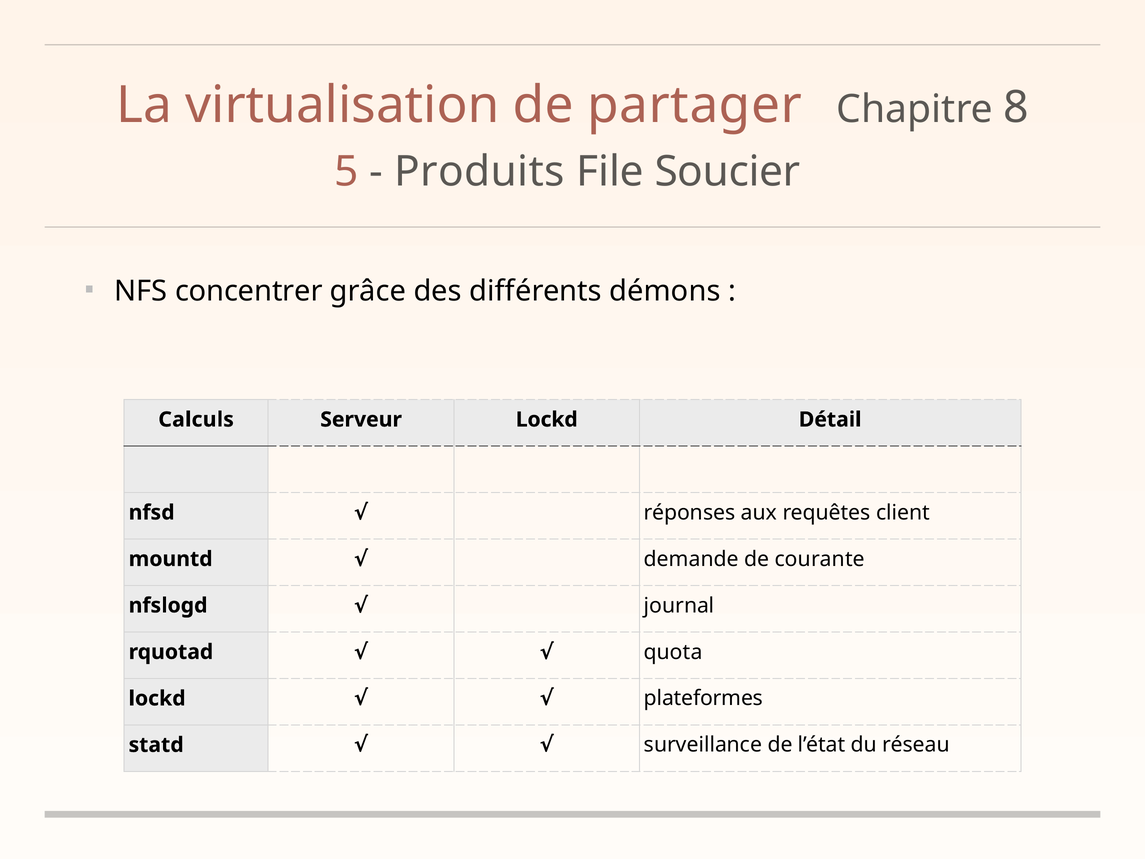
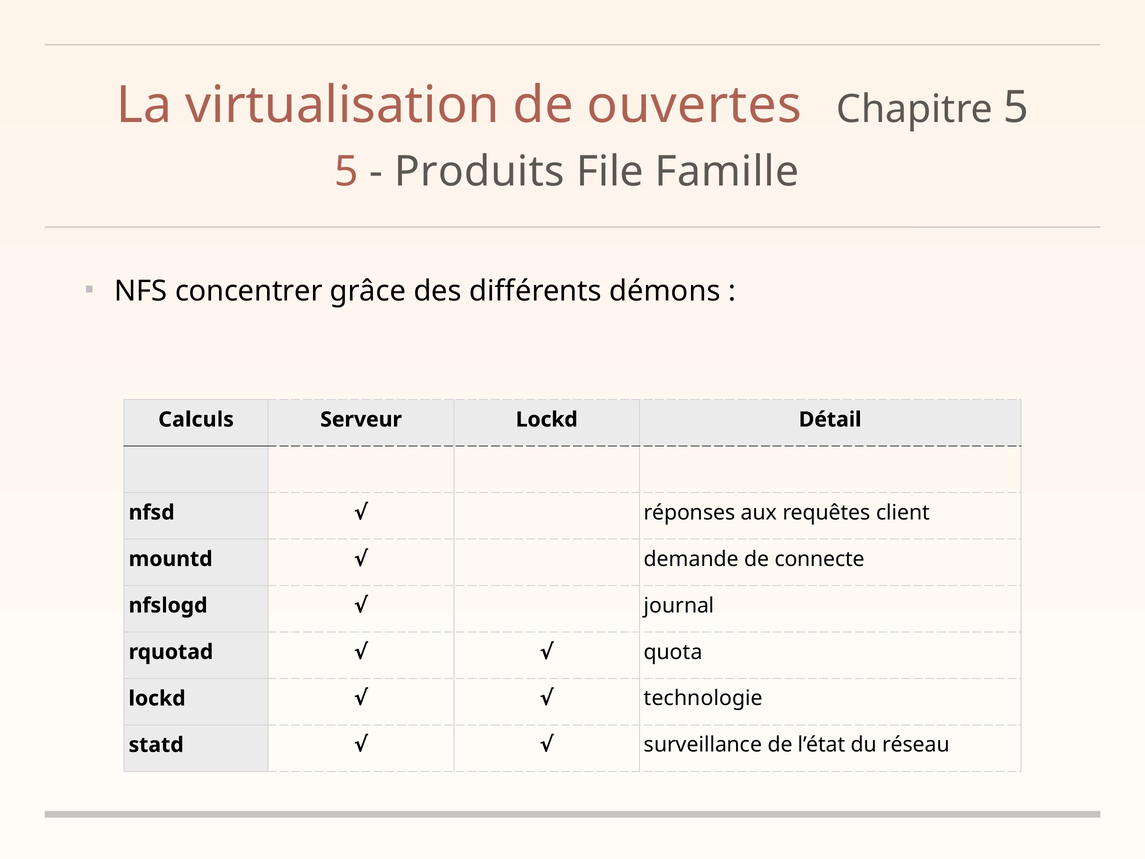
partager: partager -> ouvertes (694, 105)
Chapitre 8: 8 -> 5 (1016, 108)
Soucier: Soucier -> Famille (727, 172)
courante: courante -> connecte (820, 559)
plateformes: plateformes -> technologie (703, 698)
